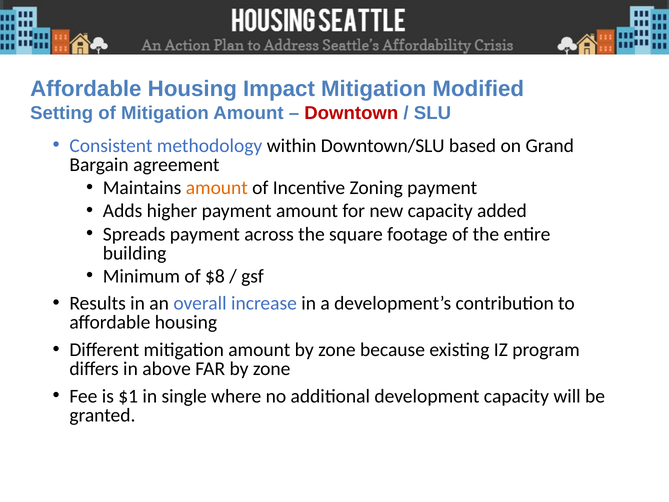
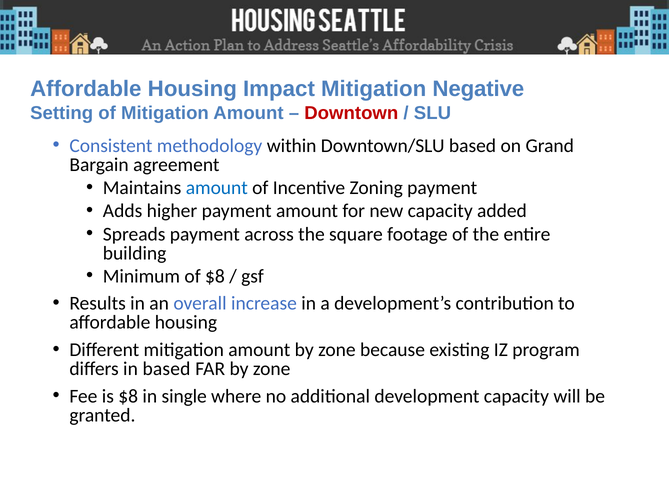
Modified: Modified -> Negative (478, 89)
amount colour: orange -> blue (217, 188)
in above: above -> based (166, 369)
is $1: $1 -> $8 (128, 396)
